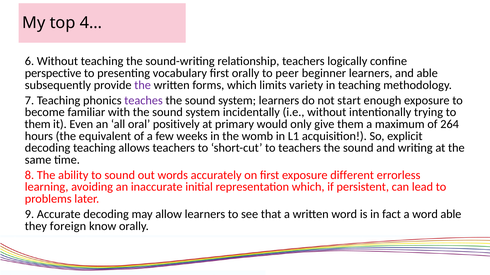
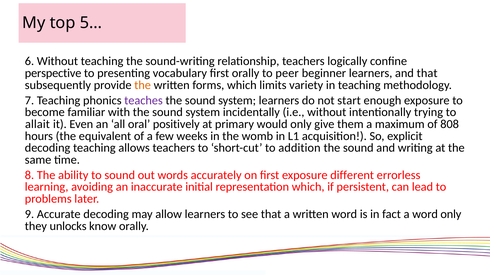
4…: 4… -> 5… (91, 23)
and able: able -> that (427, 73)
the colour: purple -> orange (143, 85)
them: them -> allait (37, 124)
264: 264 -> 808 (450, 124)
to teachers: teachers -> addition (299, 148)
word able: able -> only (451, 215)
foreign: foreign -> unlocks (68, 227)
